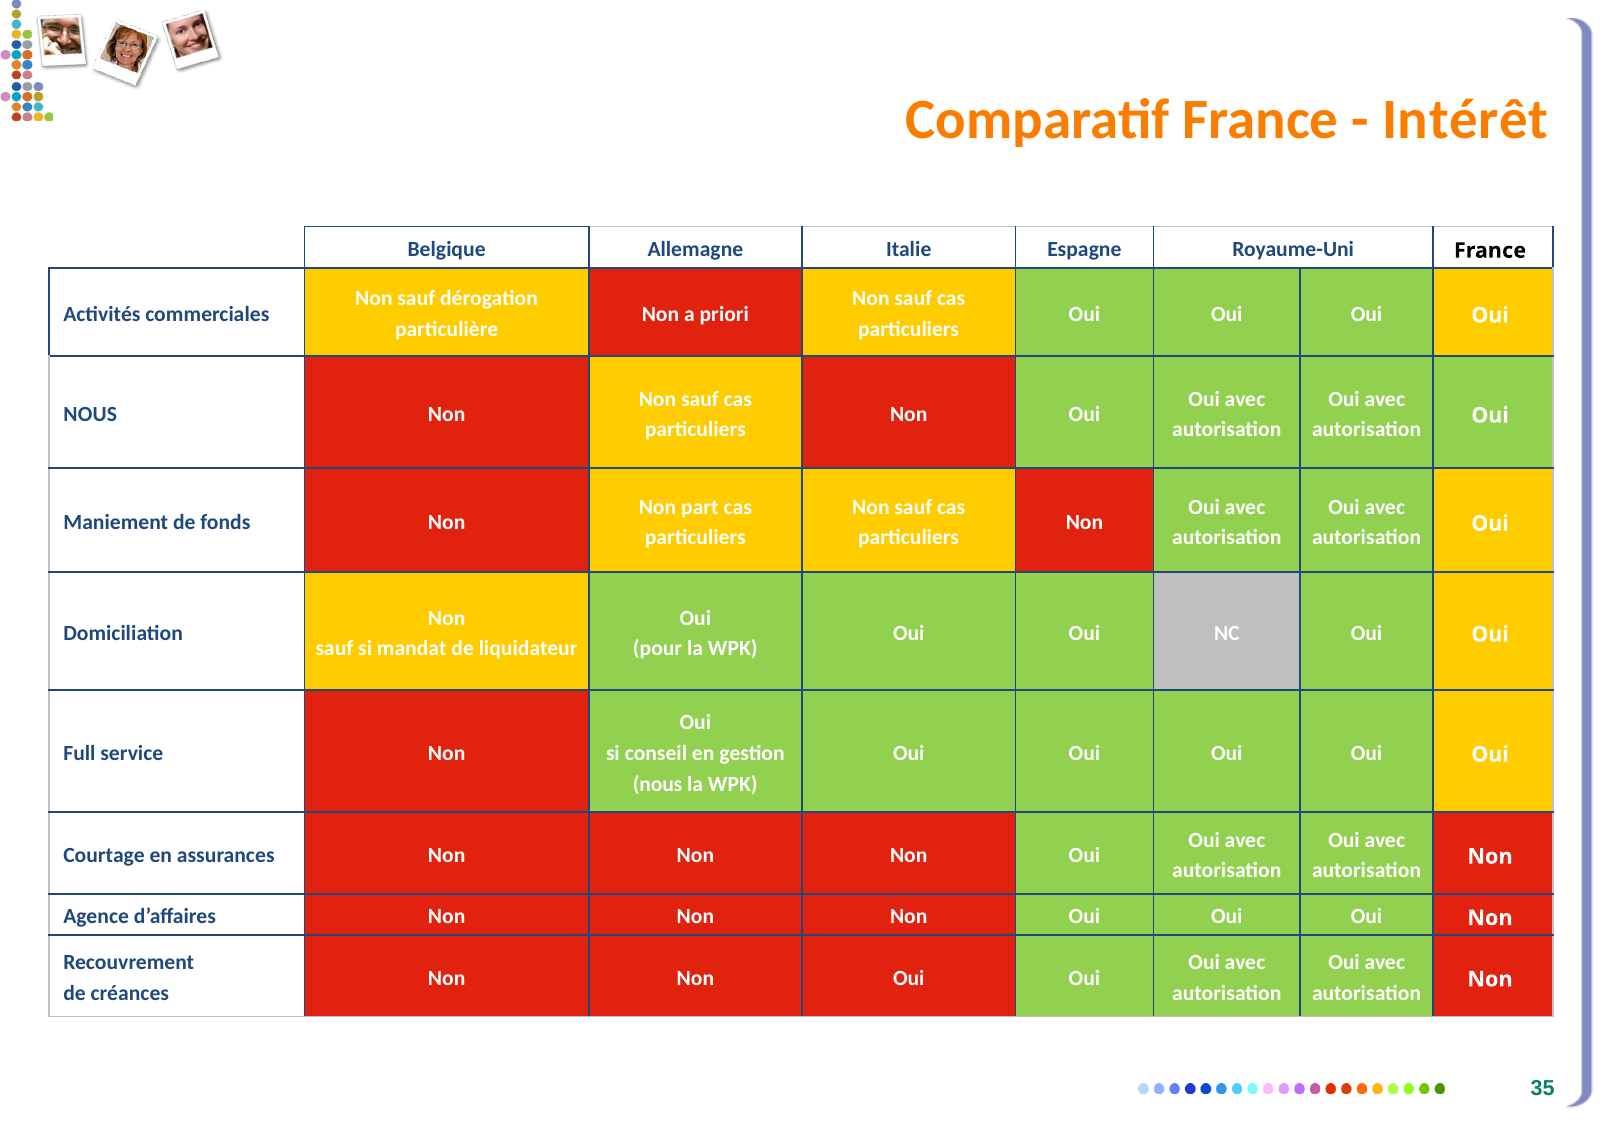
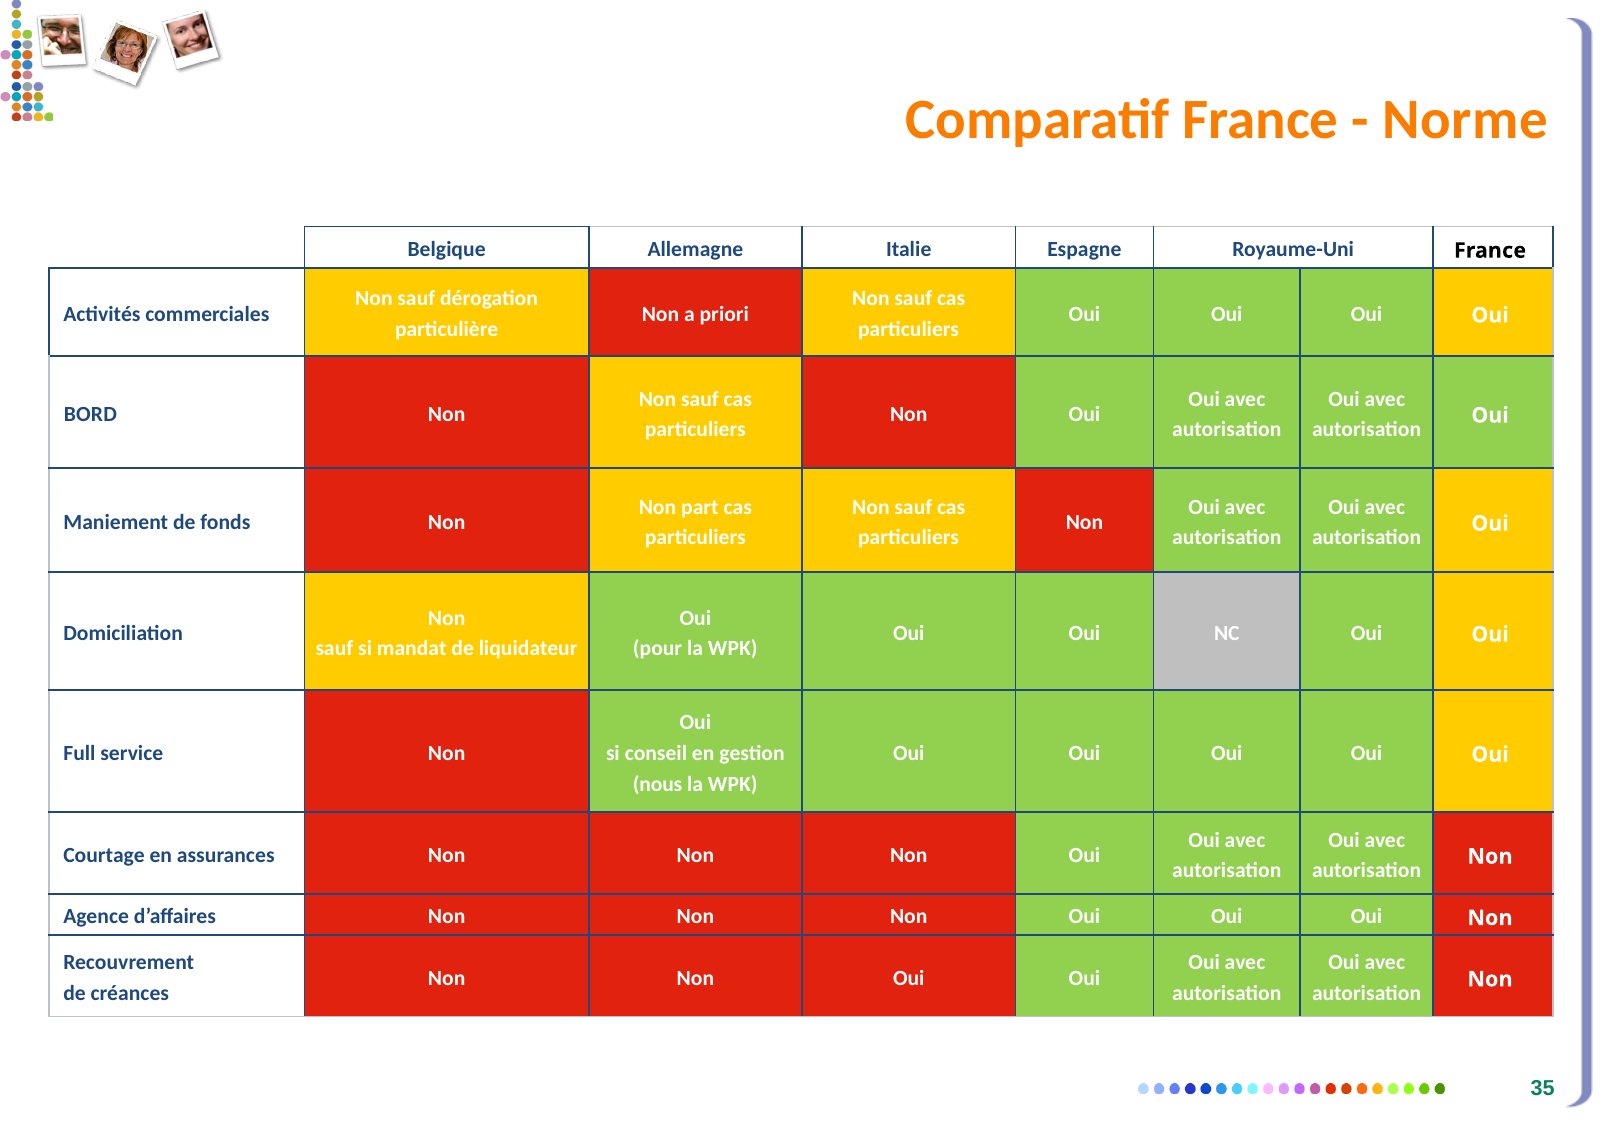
Intérêt: Intérêt -> Norme (1465, 119)
NOUS: NOUS -> BORD (90, 414)
